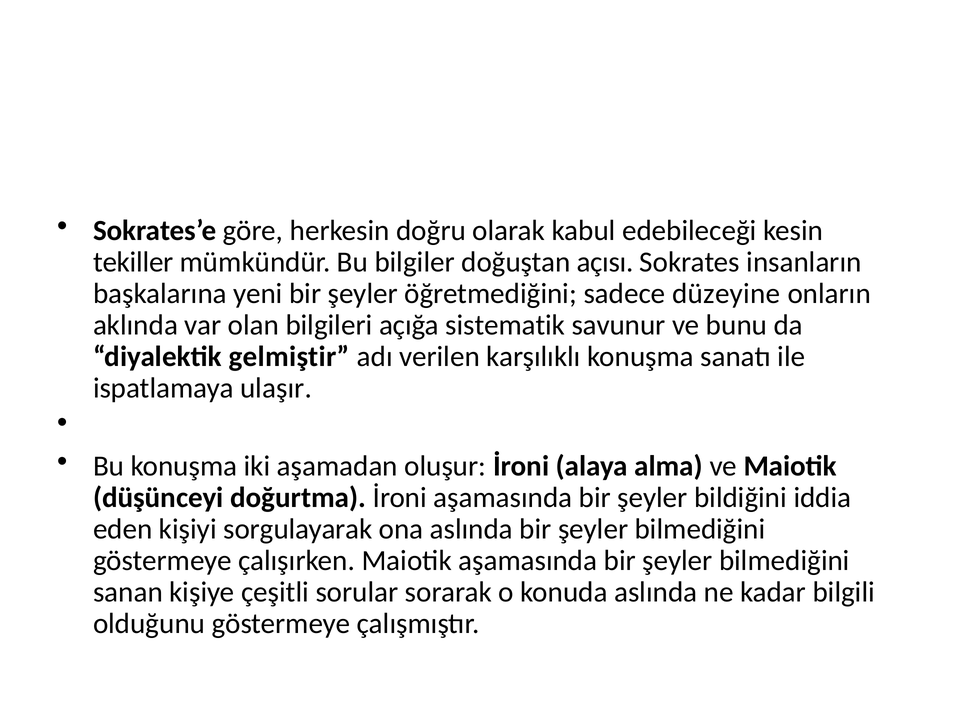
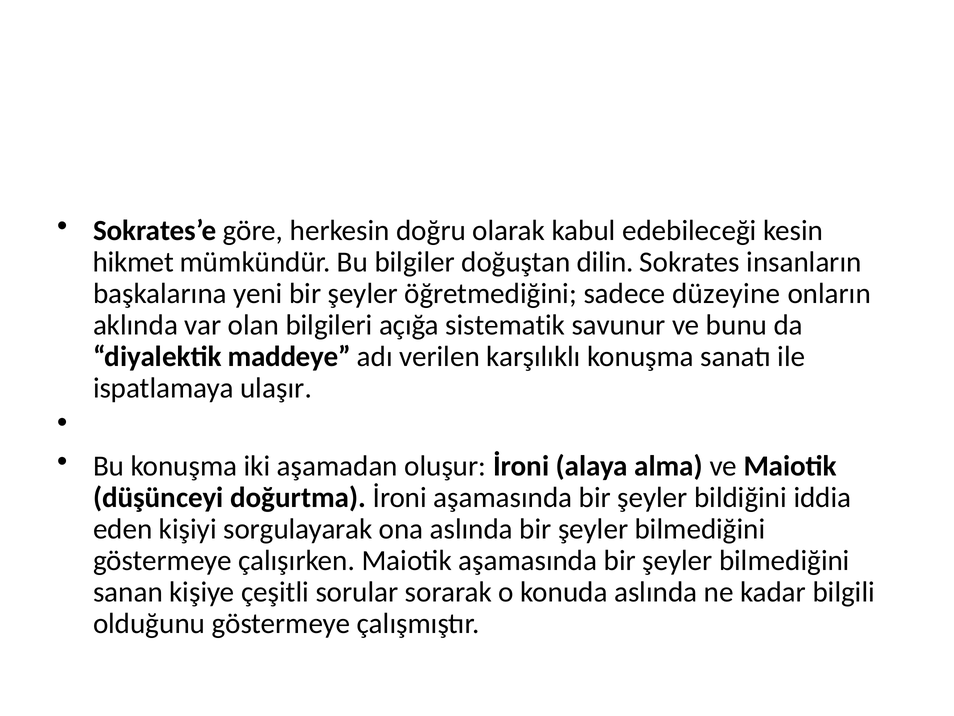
tekiller: tekiller -> hikmet (133, 262)
açısı: açısı -> dilin (605, 262)
gelmiştir: gelmiştir -> maddeye (289, 356)
